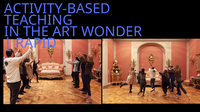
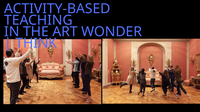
RAPID: RAPID -> THINK (36, 43)
